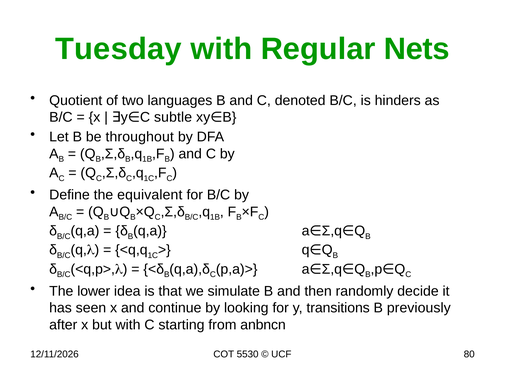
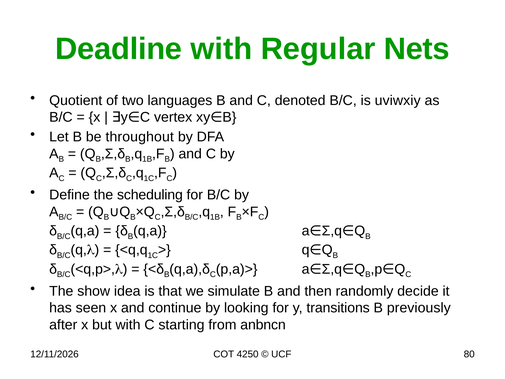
Tuesday: Tuesday -> Deadline (119, 49)
hinders: hinders -> uviwxiy (398, 100)
subtle: subtle -> vertex (173, 117)
equivalent: equivalent -> scheduling (150, 195)
lower: lower -> show (94, 291)
5530: 5530 -> 4250 (248, 354)
